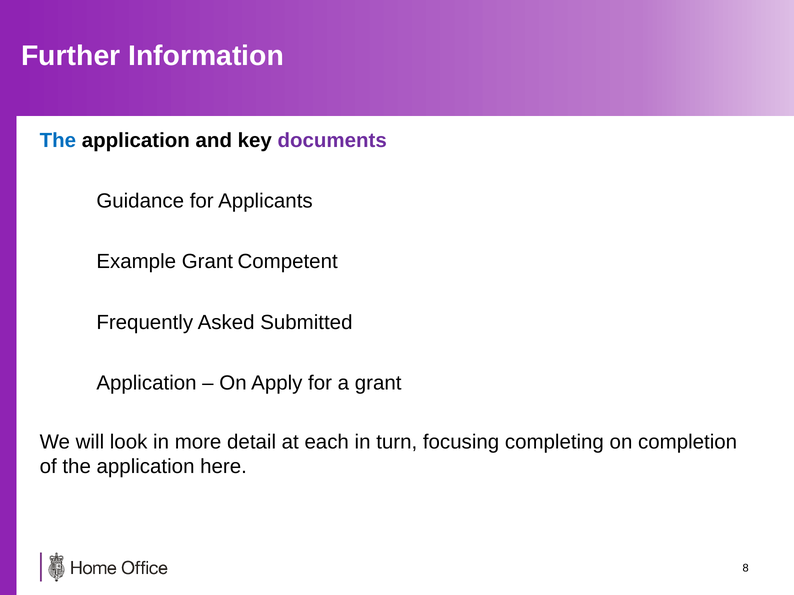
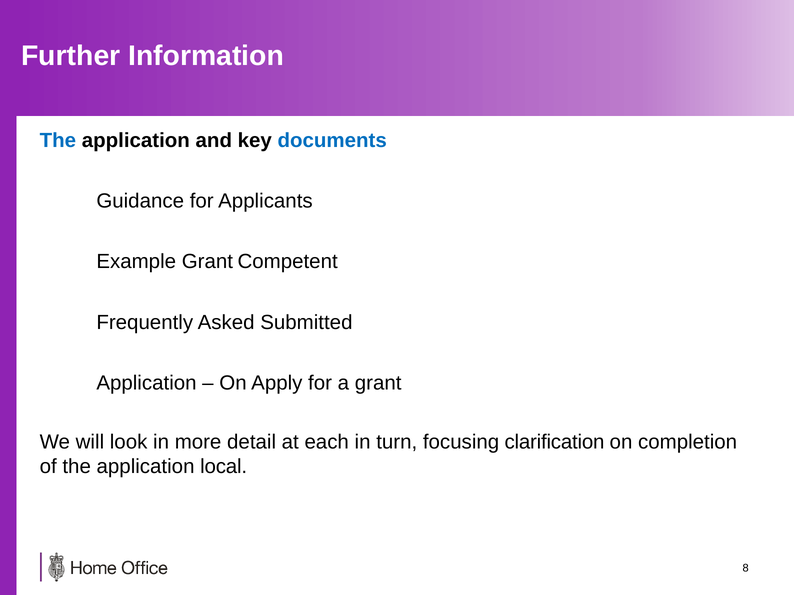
documents colour: purple -> blue (332, 140)
completing: completing -> clarification (555, 442)
here: here -> local (224, 467)
